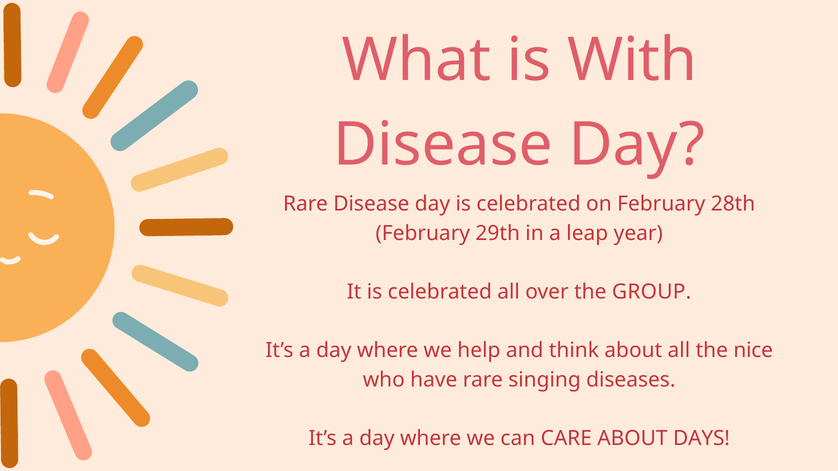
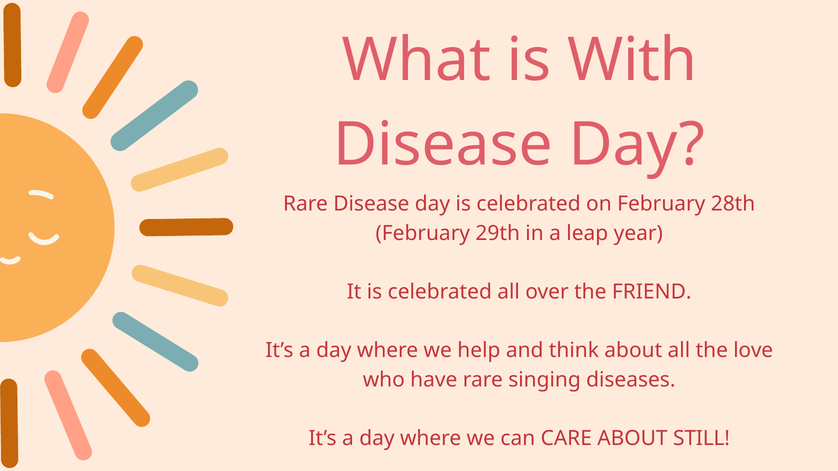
GROUP: GROUP -> FRIEND (652, 292)
nice: nice -> love (753, 351)
DAYS: DAYS -> STILL (702, 439)
